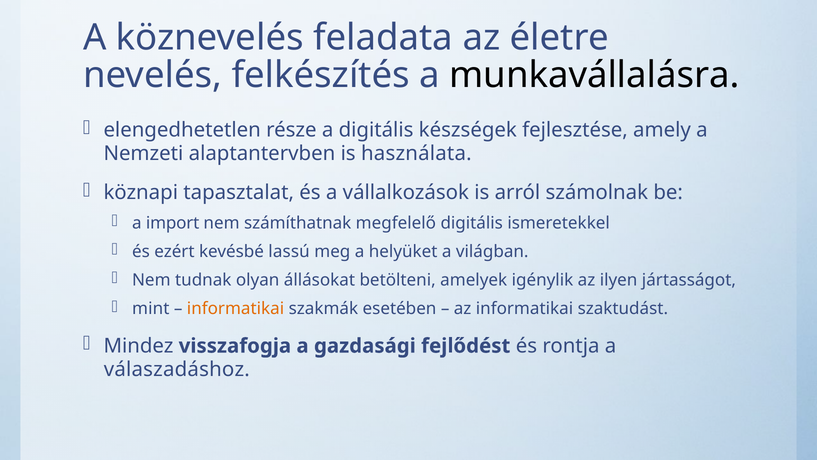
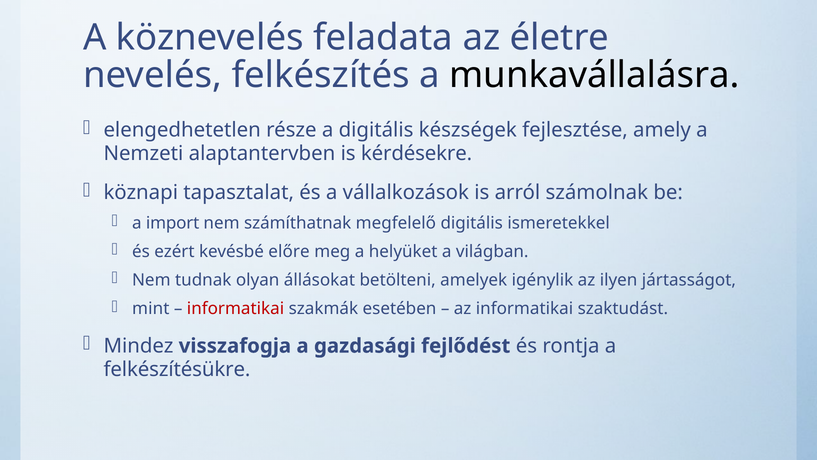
használata: használata -> kérdésekre (417, 153)
lassú: lassú -> előre (289, 251)
informatikai colour: orange -> red (236, 308)
válaszadáshoz: válaszadáshoz -> felkészítésükre (177, 369)
